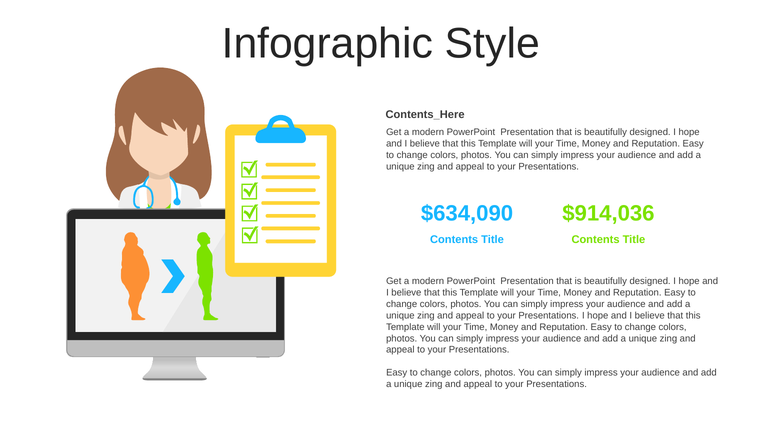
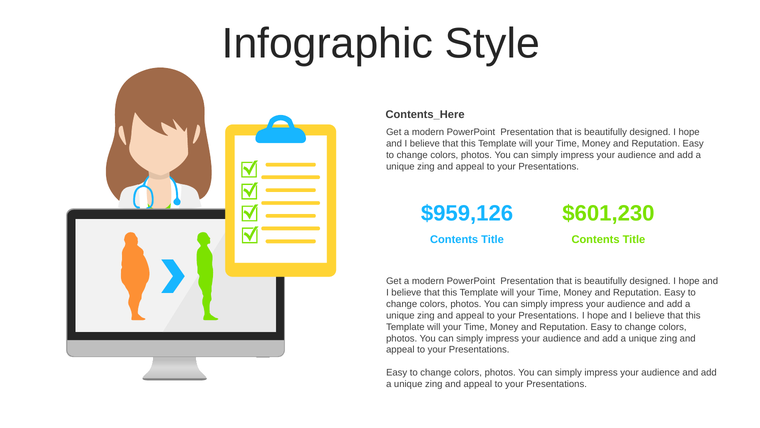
$634,090: $634,090 -> $959,126 (467, 213)
$914,036: $914,036 -> $601,230 (608, 213)
